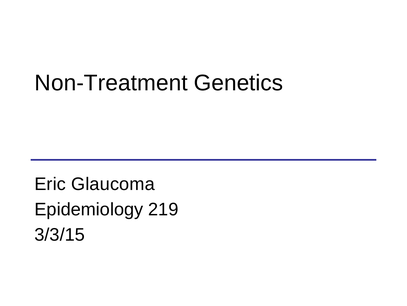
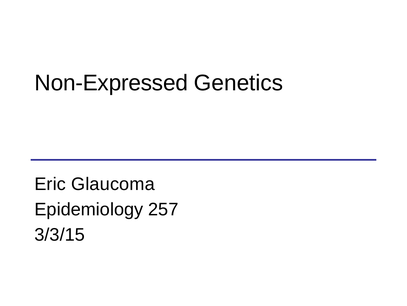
Non-Treatment: Non-Treatment -> Non-Expressed (111, 83)
219: 219 -> 257 (163, 209)
